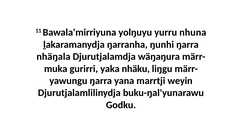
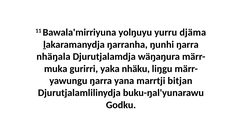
nhuna: nhuna -> djäma (193, 32)
weyin: weyin -> bitjan (180, 81)
